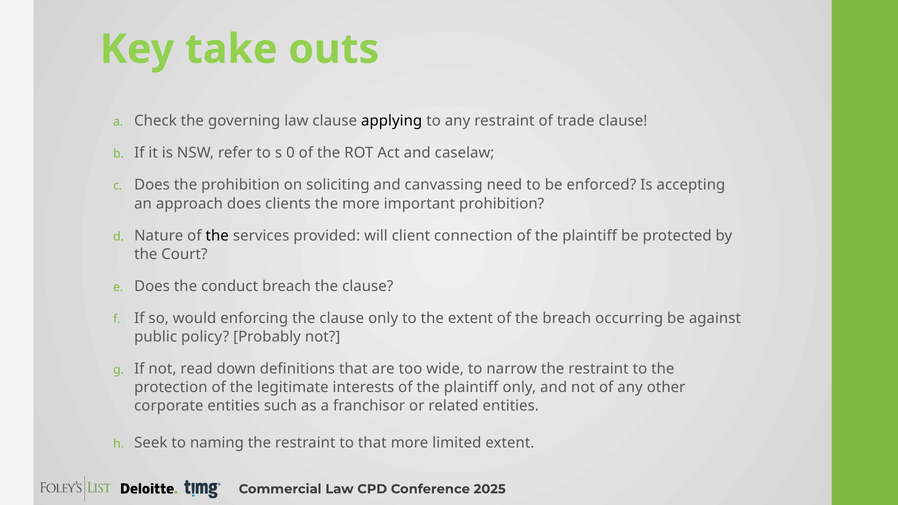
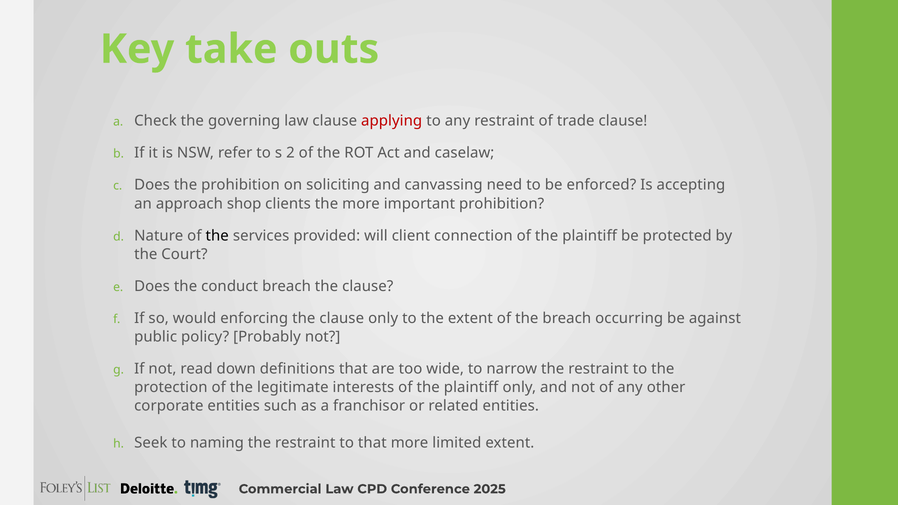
applying colour: black -> red (392, 121)
0: 0 -> 2 (291, 153)
approach does: does -> shop (244, 204)
